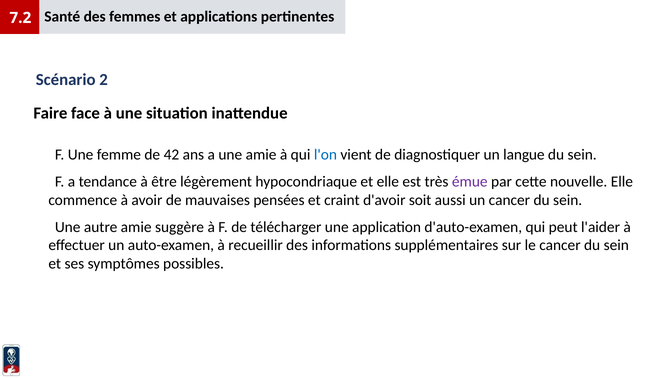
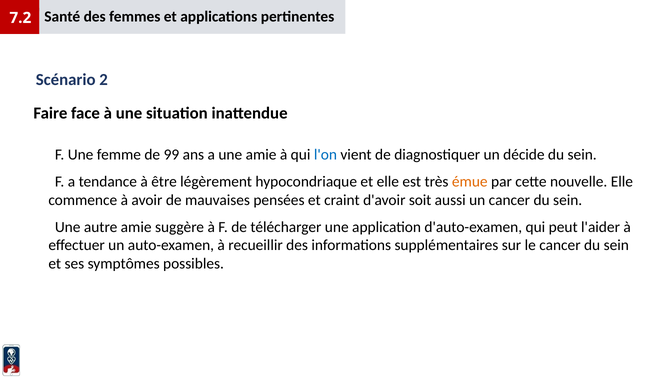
42: 42 -> 99 (171, 155)
langue: langue -> décide (524, 155)
émue colour: purple -> orange (470, 182)
